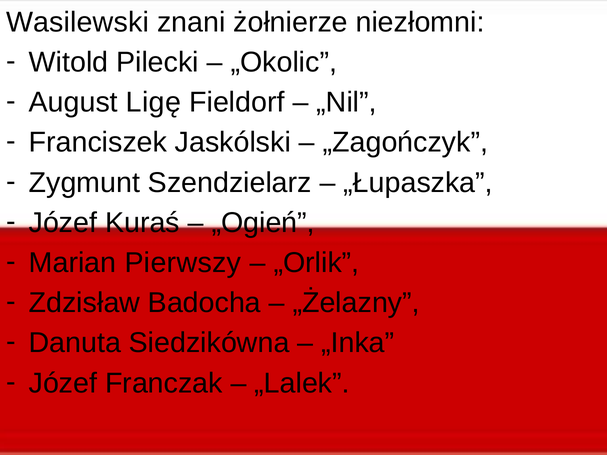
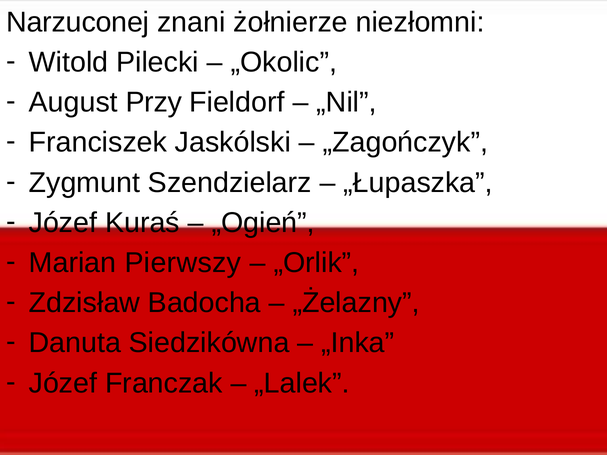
Wasilewski: Wasilewski -> Narzuconej (78, 22)
Ligę: Ligę -> Przy (154, 102)
